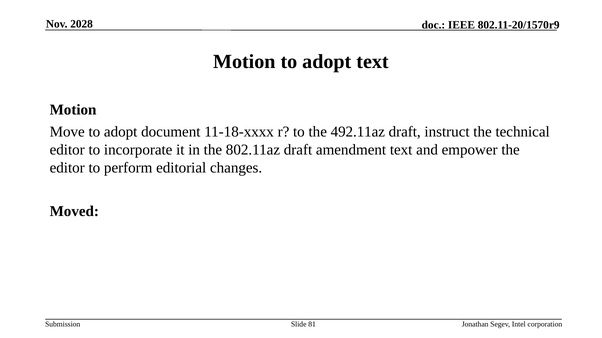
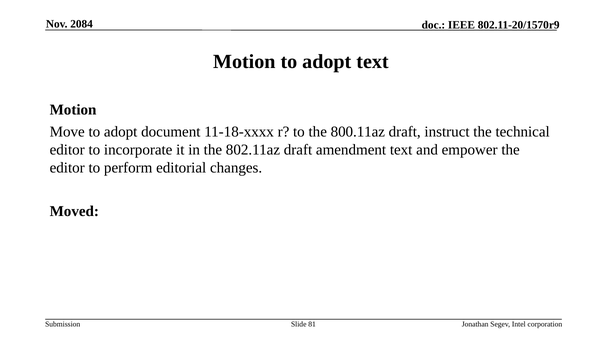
2028: 2028 -> 2084 (82, 24)
492.11az: 492.11az -> 800.11az (358, 132)
